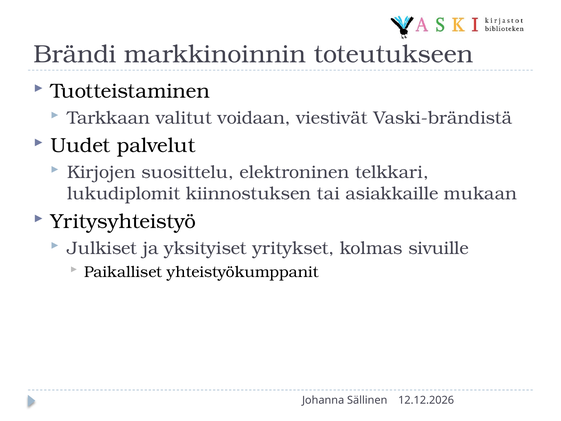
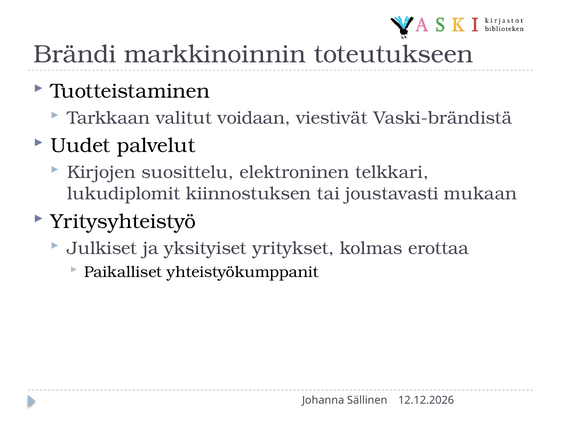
asiakkaille: asiakkaille -> joustavasti (392, 194)
sivuille: sivuille -> erottaa (439, 248)
